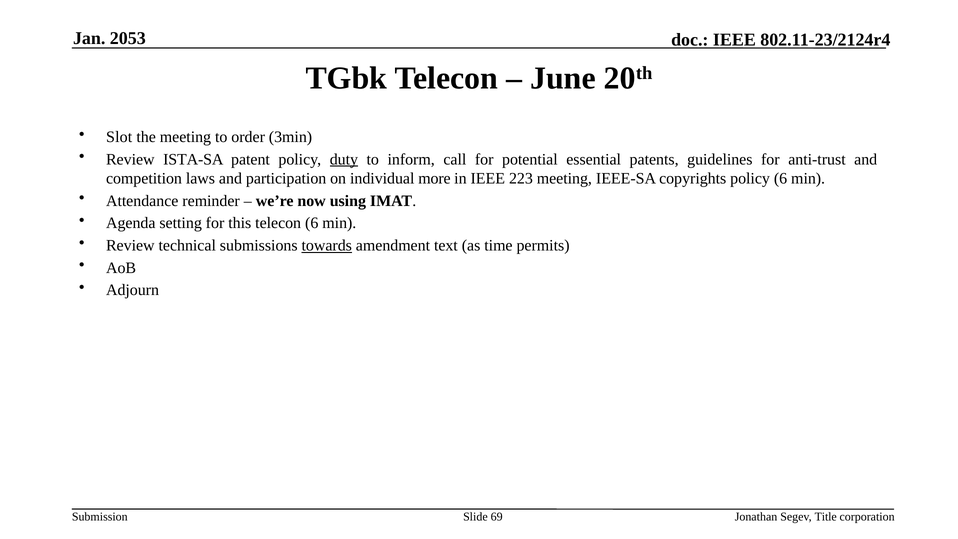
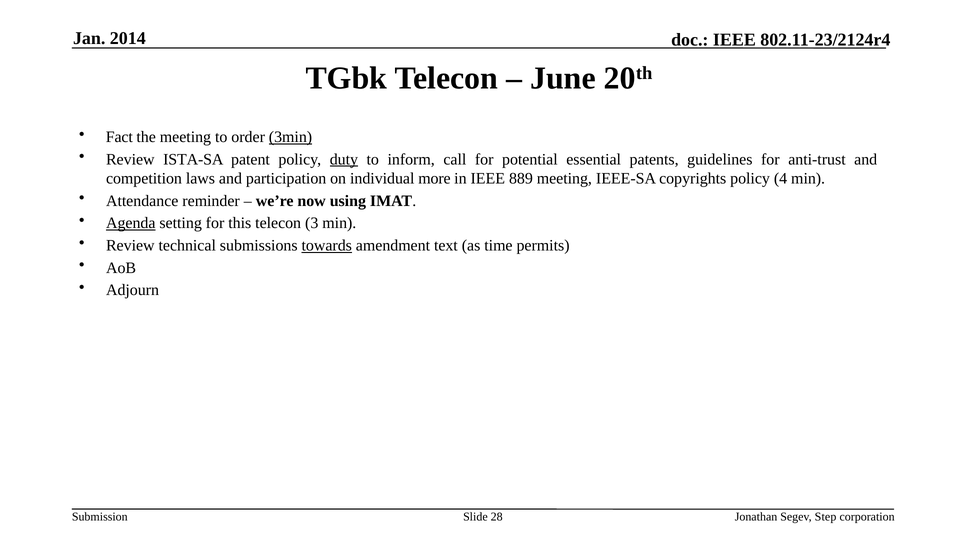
2053: 2053 -> 2014 (128, 38)
Slot: Slot -> Fact (119, 137)
3min underline: none -> present (291, 137)
223: 223 -> 889 (521, 178)
policy 6: 6 -> 4 (781, 178)
Agenda underline: none -> present (131, 223)
telecon 6: 6 -> 3 (312, 223)
69: 69 -> 28 (497, 517)
Title: Title -> Step (826, 517)
